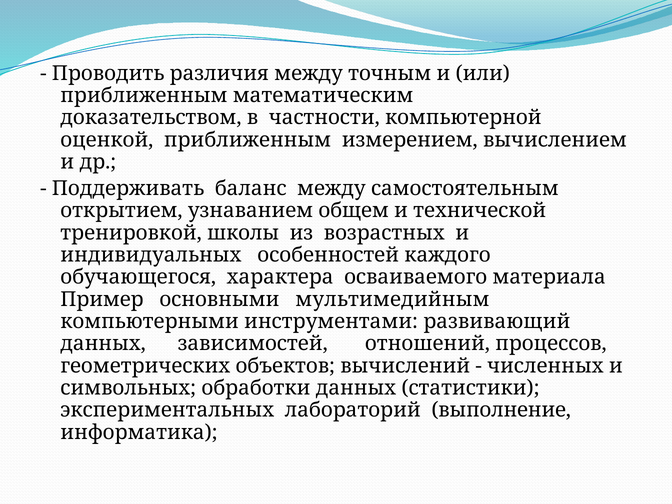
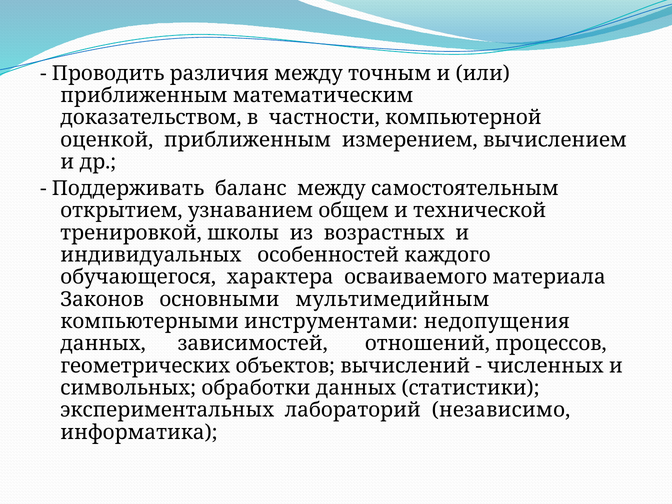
Пример: Пример -> Законов (102, 299)
развивающий: развивающий -> недопущения (497, 321)
выполнение: выполнение -> независимо (501, 410)
